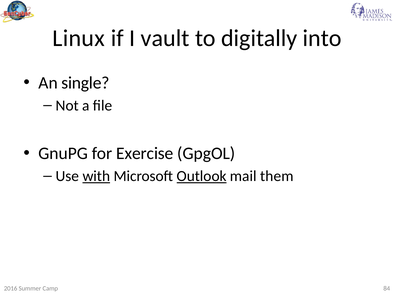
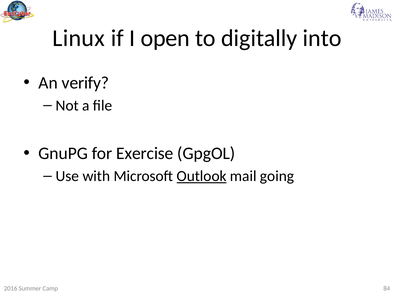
vault: vault -> open (165, 38)
single: single -> verify (85, 83)
with underline: present -> none (96, 176)
them: them -> going (277, 176)
